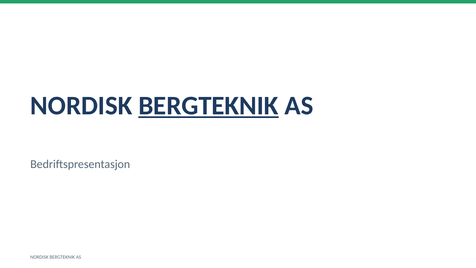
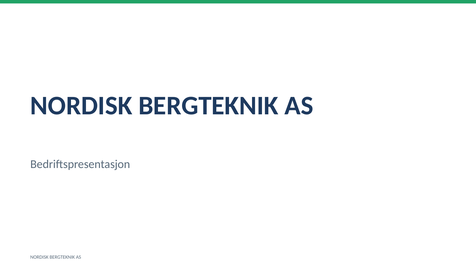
BERGTEKNIK underline: present -> none (208, 106)
